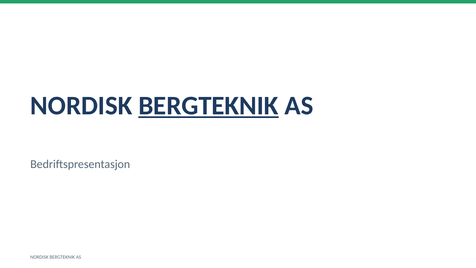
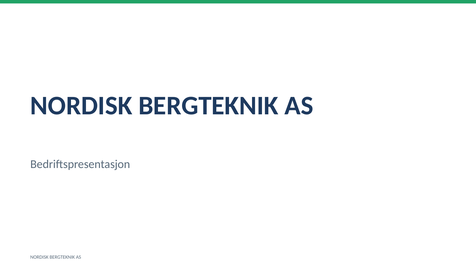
BERGTEKNIK underline: present -> none (208, 106)
